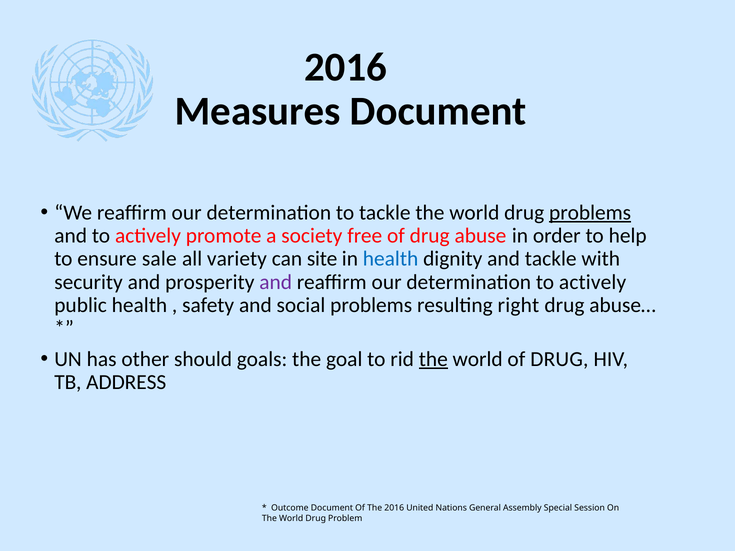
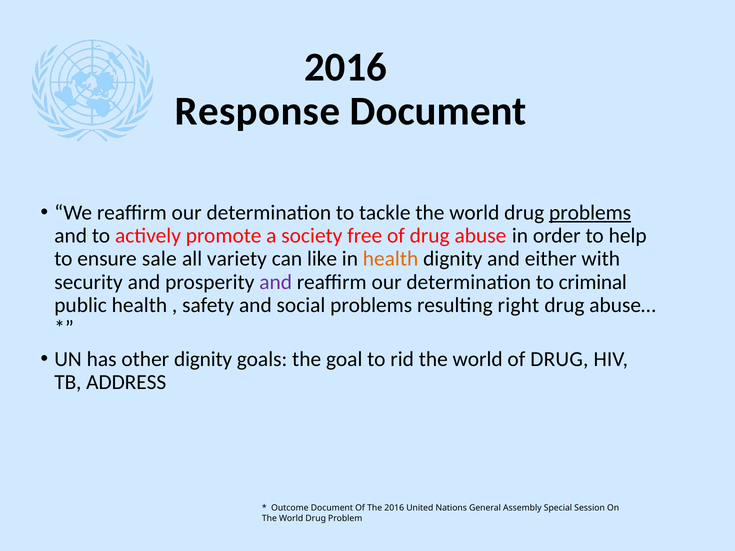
Measures: Measures -> Response (258, 111)
site: site -> like (322, 259)
health colour: blue -> orange (391, 259)
and tackle: tackle -> either (551, 259)
determination to actively: actively -> criminal (593, 282)
other should: should -> dignity (203, 359)
the underline: present -> none (433, 359)
